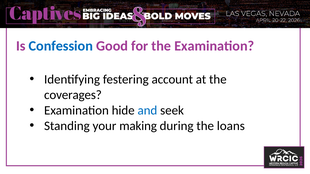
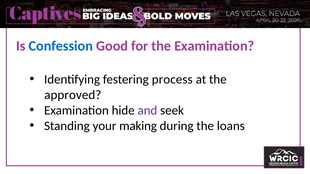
account: account -> process (172, 80)
coverages: coverages -> approved (73, 95)
and colour: blue -> purple (147, 111)
